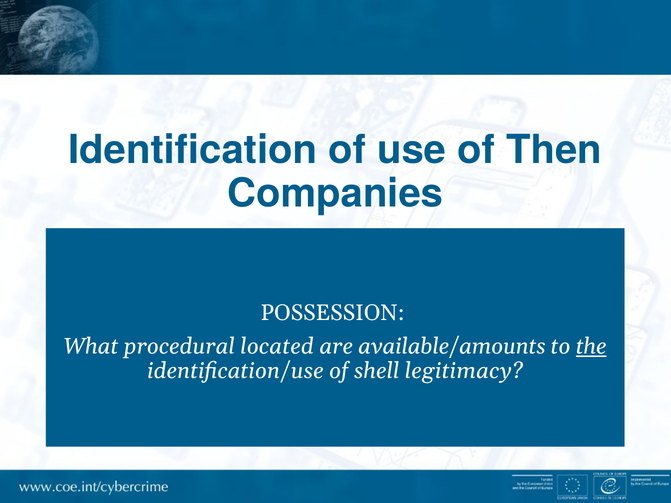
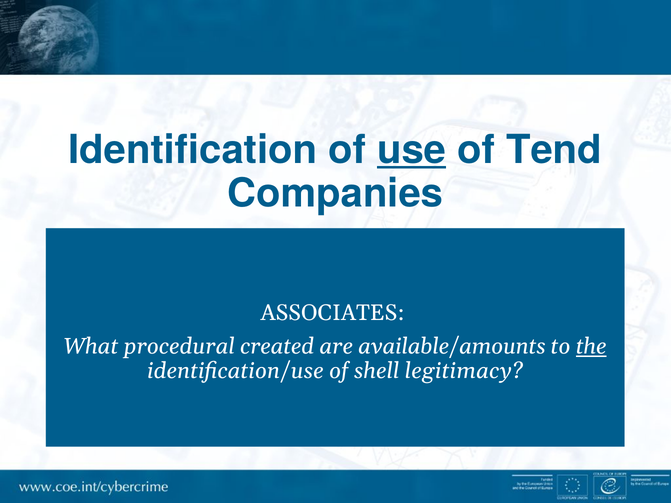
use underline: none -> present (412, 150)
Then: Then -> Tend (554, 150)
POSSESSION: POSSESSION -> ASSOCIATES (332, 313)
located: located -> created (277, 347)
